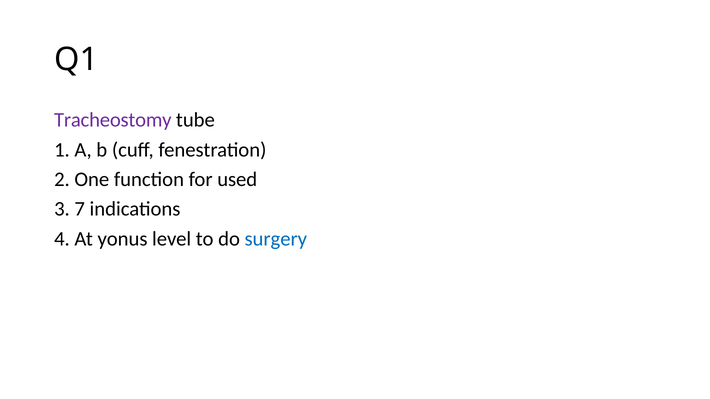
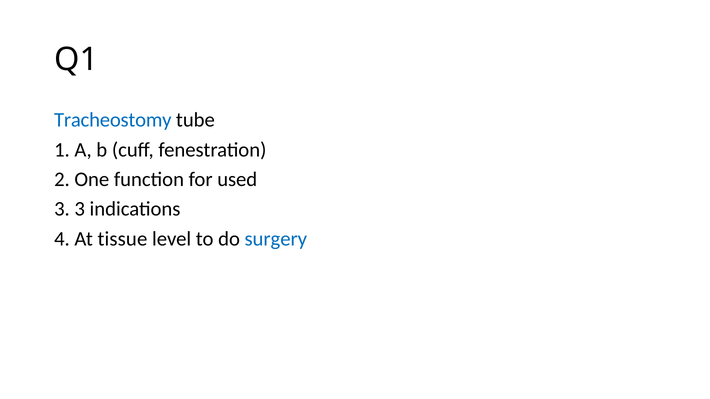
Tracheostomy colour: purple -> blue (113, 120)
3 7: 7 -> 3 (80, 209)
yonus: yonus -> tissue (122, 239)
